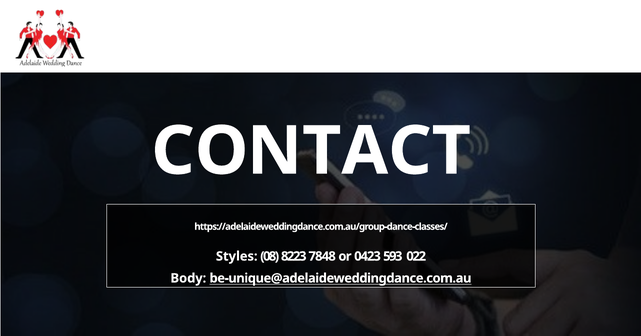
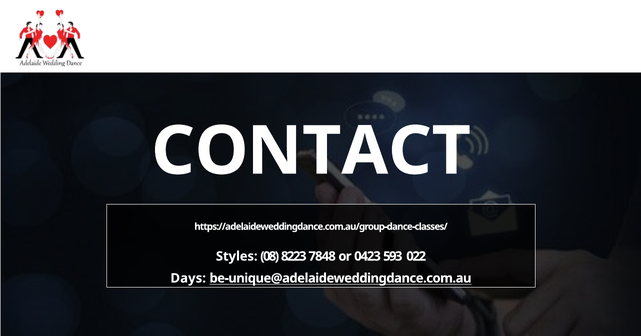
Body: Body -> Days (188, 278)
